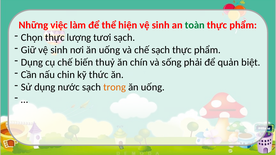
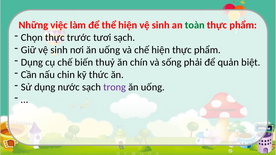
lượng: lượng -> trước (79, 38)
chế sạch: sạch -> hiện (161, 50)
trong colour: orange -> purple (115, 87)
